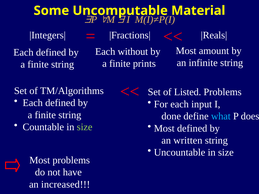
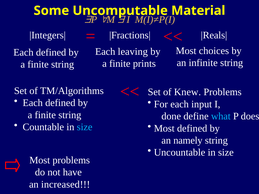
amount: amount -> choices (214, 51)
without: without -> leaving (133, 52)
Listed: Listed -> Knew (187, 92)
size colour: light green -> light blue (85, 127)
written: written -> namely (188, 141)
